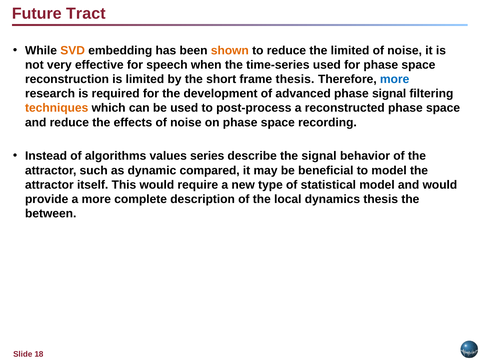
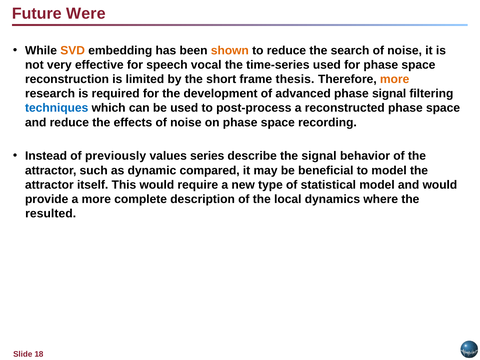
Tract: Tract -> Were (86, 14)
the limited: limited -> search (350, 50)
when: when -> vocal (206, 65)
more colour: blue -> orange (395, 79)
techniques colour: orange -> blue (57, 108)
algorithms: algorithms -> previously (116, 156)
dynamics thesis: thesis -> where (381, 199)
between: between -> resulted (51, 214)
